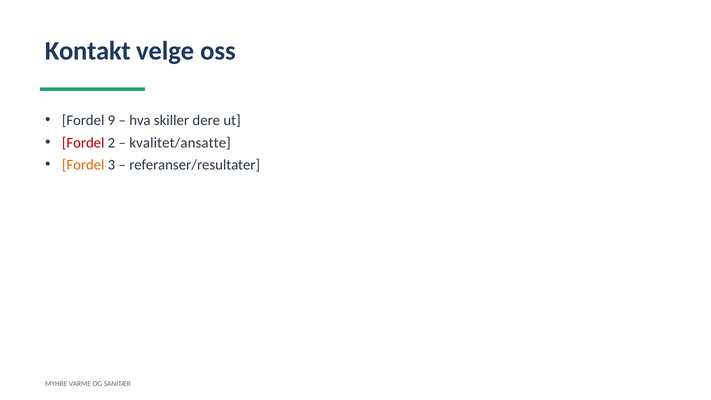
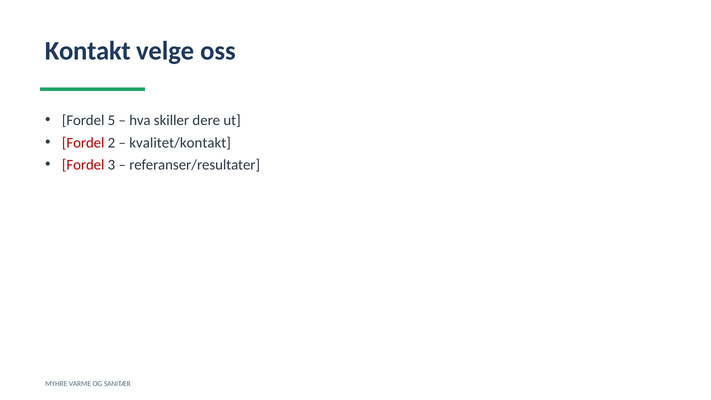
9: 9 -> 5 (111, 120)
kvalitet/ansatte: kvalitet/ansatte -> kvalitet/kontakt (180, 143)
Fordel colour: orange -> red (83, 165)
